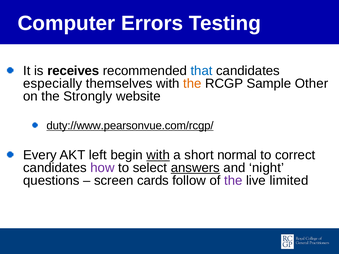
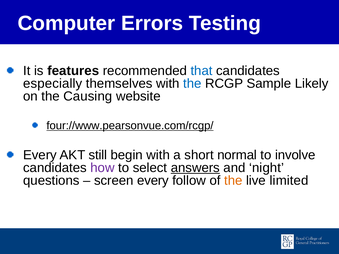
receives: receives -> features (73, 71)
the colour: orange -> blue (192, 84)
Other: Other -> Likely (312, 84)
Strongly: Strongly -> Causing (88, 96)
duty://www.pearsonvue.com/rcgp/: duty://www.pearsonvue.com/rcgp/ -> four://www.pearsonvue.com/rcgp/ (130, 126)
left: left -> still (98, 155)
with underline: present -> none (158, 155)
correct: correct -> involve (295, 155)
screen cards: cards -> every (153, 181)
the colour: purple -> orange (233, 181)
